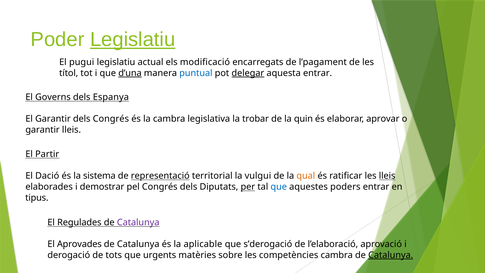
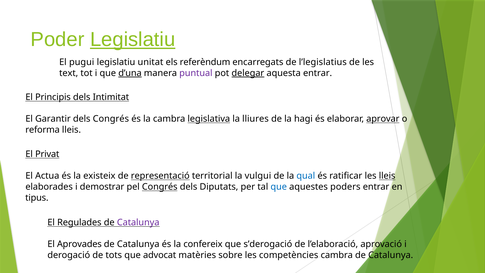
actual: actual -> unitat (150, 62)
modificació: modificació -> referèndum (205, 62)
l’pagament: l’pagament -> l’legislatius (323, 62)
títol: títol -> text (69, 73)
puntual colour: blue -> purple (196, 73)
Governs: Governs -> Principis (53, 97)
Espanya: Espanya -> Intimitat (111, 97)
legislativa underline: none -> present (209, 119)
trobar: trobar -> lliures (255, 119)
quin: quin -> hagi (303, 119)
aprovar underline: none -> present (383, 119)
garantir: garantir -> reforma (43, 130)
Partir: Partir -> Privat (47, 154)
Dació: Dació -> Actua (47, 176)
sistema: sistema -> existeix (99, 176)
qual colour: orange -> blue (306, 176)
Congrés underline: none -> present (160, 187)
per underline: present -> none (248, 187)
aplicable: aplicable -> confereix (203, 244)
urgents: urgents -> advocat (160, 255)
Catalunya underline: present -> none (391, 255)
